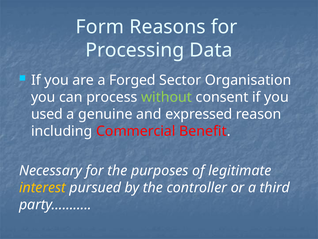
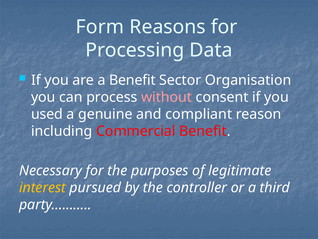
a Forged: Forged -> Benefit (132, 80)
without colour: light green -> pink (167, 97)
expressed: expressed -> compliant (199, 114)
